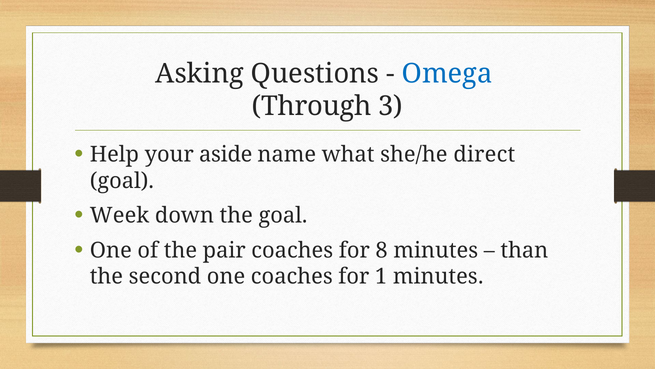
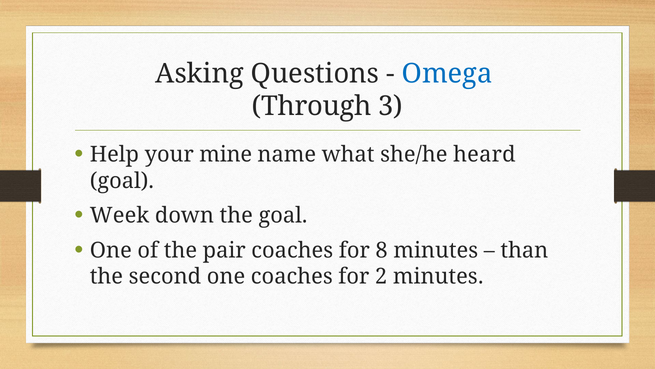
aside: aside -> mine (226, 154)
direct: direct -> heard (484, 154)
1: 1 -> 2 (381, 276)
